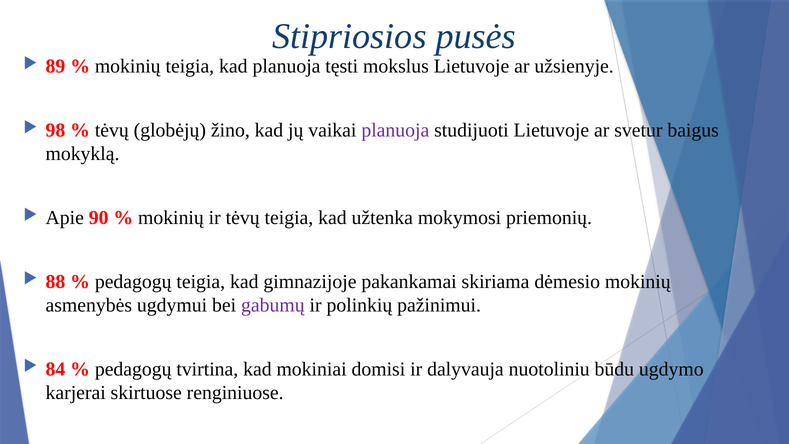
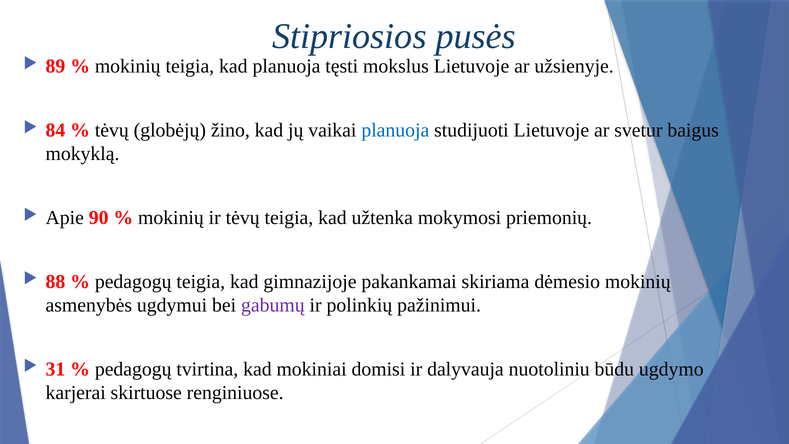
98: 98 -> 84 (55, 130)
planuoja colour: purple -> blue (395, 130)
84: 84 -> 31 (55, 369)
